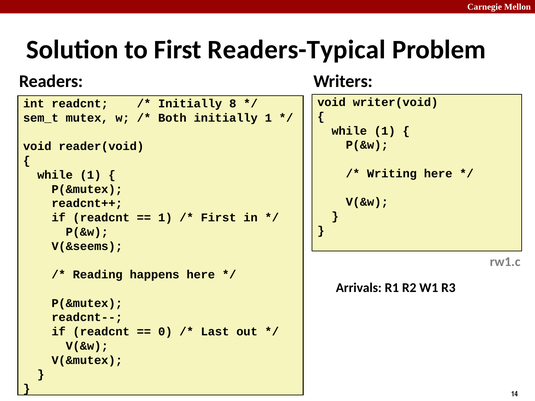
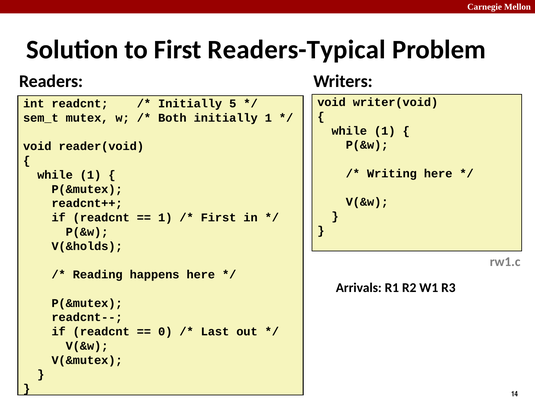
8: 8 -> 5 (233, 104)
V(&seems: V(&seems -> V(&holds (87, 246)
